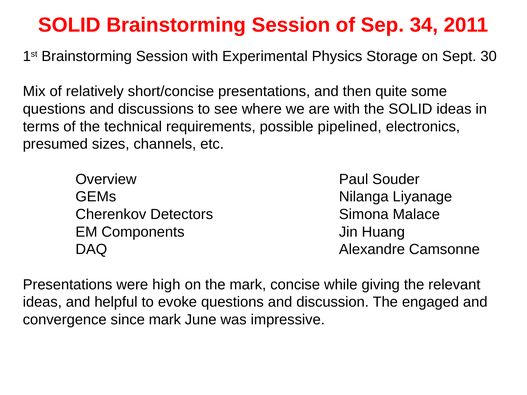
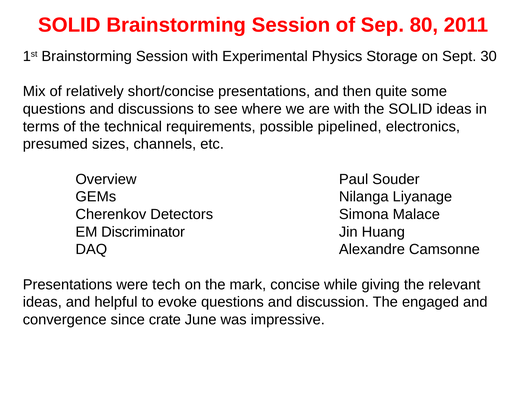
34: 34 -> 80 (424, 25)
Components: Components -> Discriminator (143, 232)
high: high -> tech (166, 285)
since mark: mark -> crate (165, 320)
